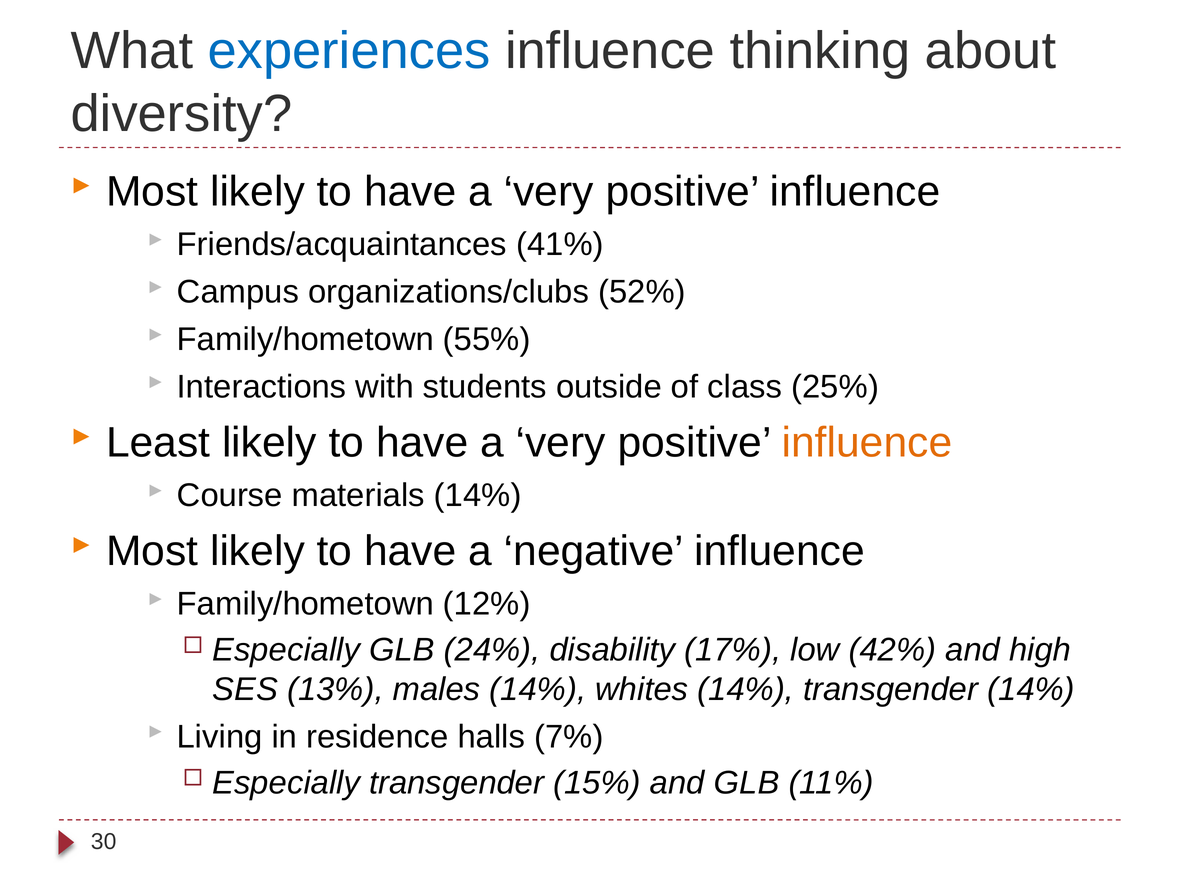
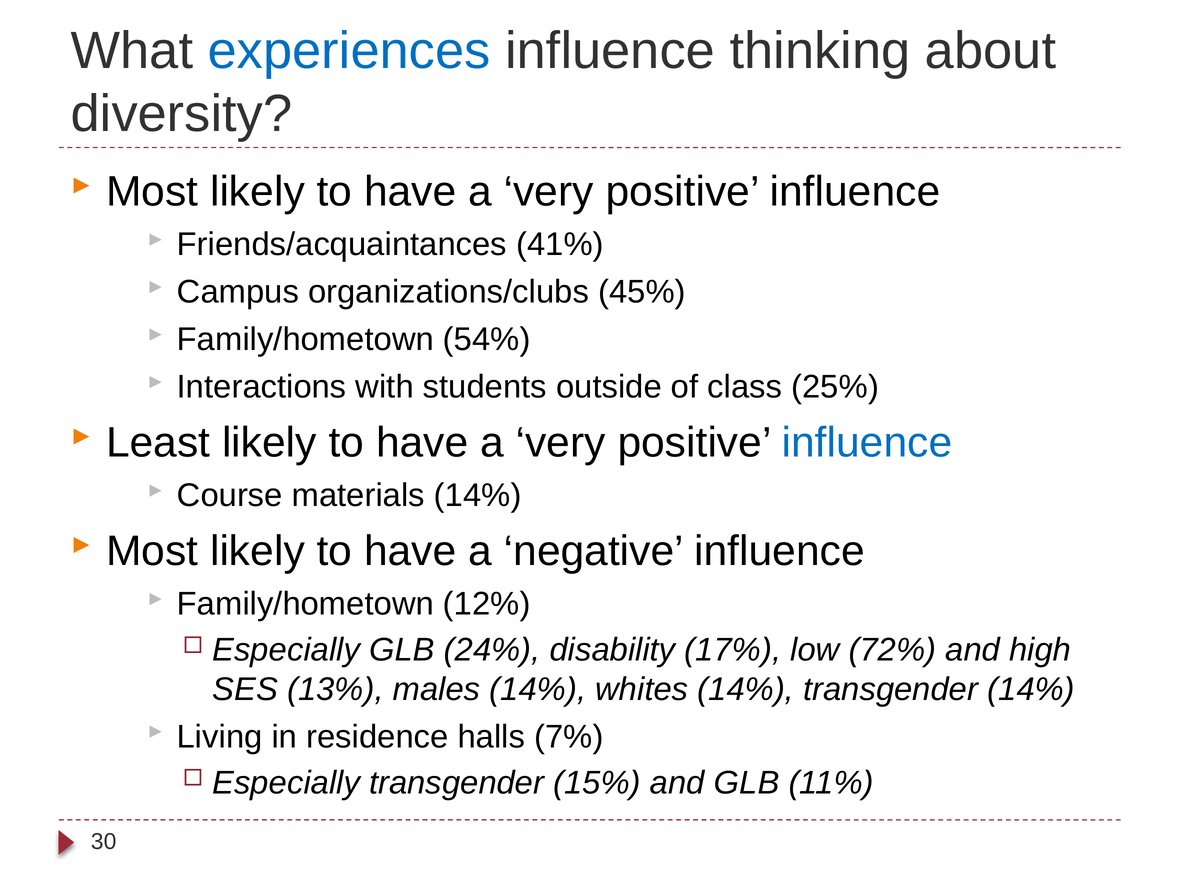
52%: 52% -> 45% (642, 292)
55%: 55% -> 54% (487, 340)
influence colour: orange -> blue (867, 443)
42%: 42% -> 72% (892, 650)
